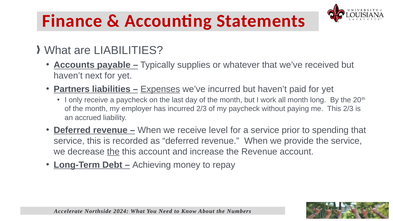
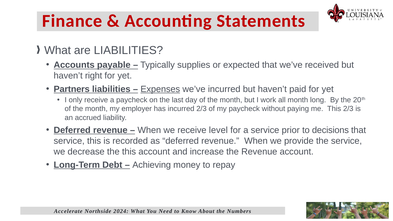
whatever: whatever -> expected (241, 65)
next: next -> right (94, 76)
spending: spending -> decisions (330, 130)
the underline: present -> none (113, 152)
